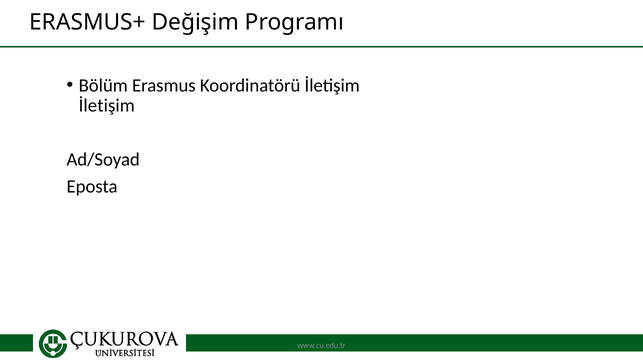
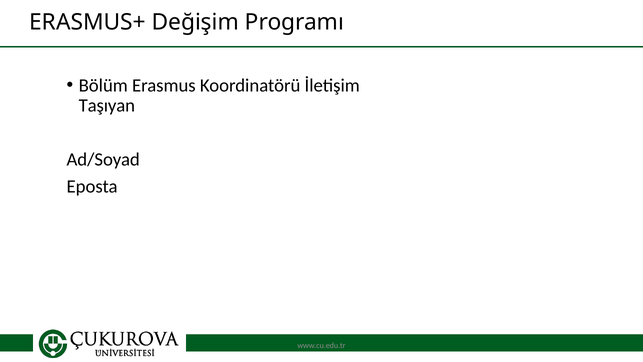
İletişim: İletişim -> Taşıyan (107, 106)
